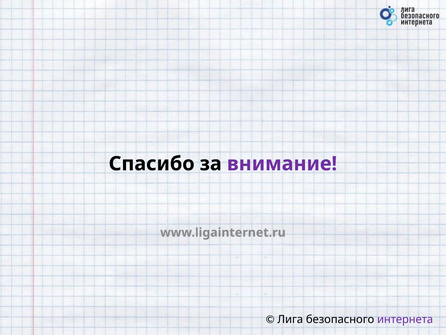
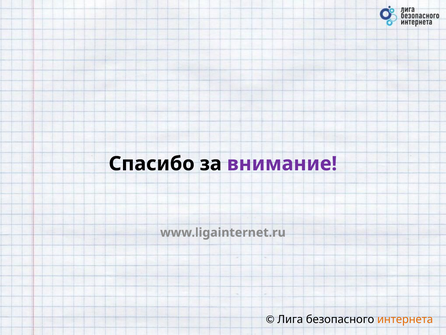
интернета colour: purple -> orange (405, 319)
